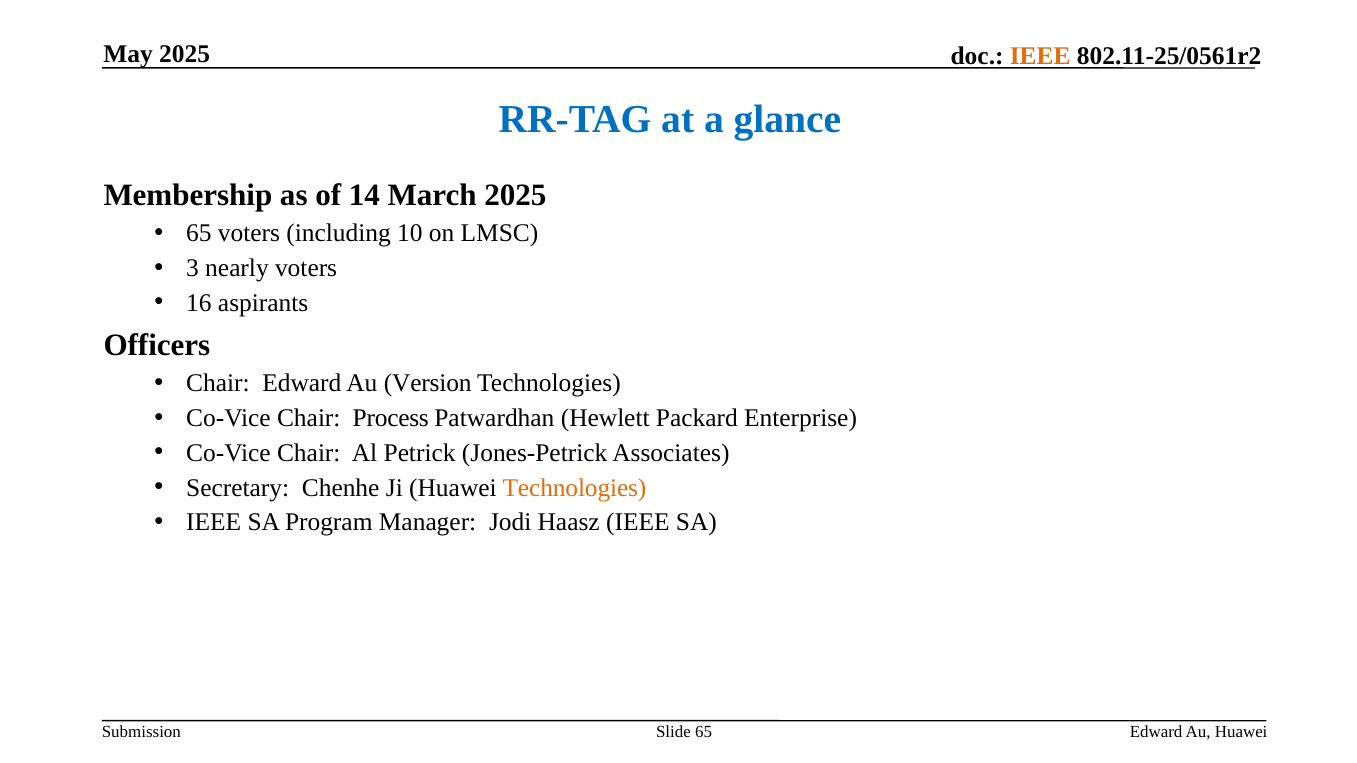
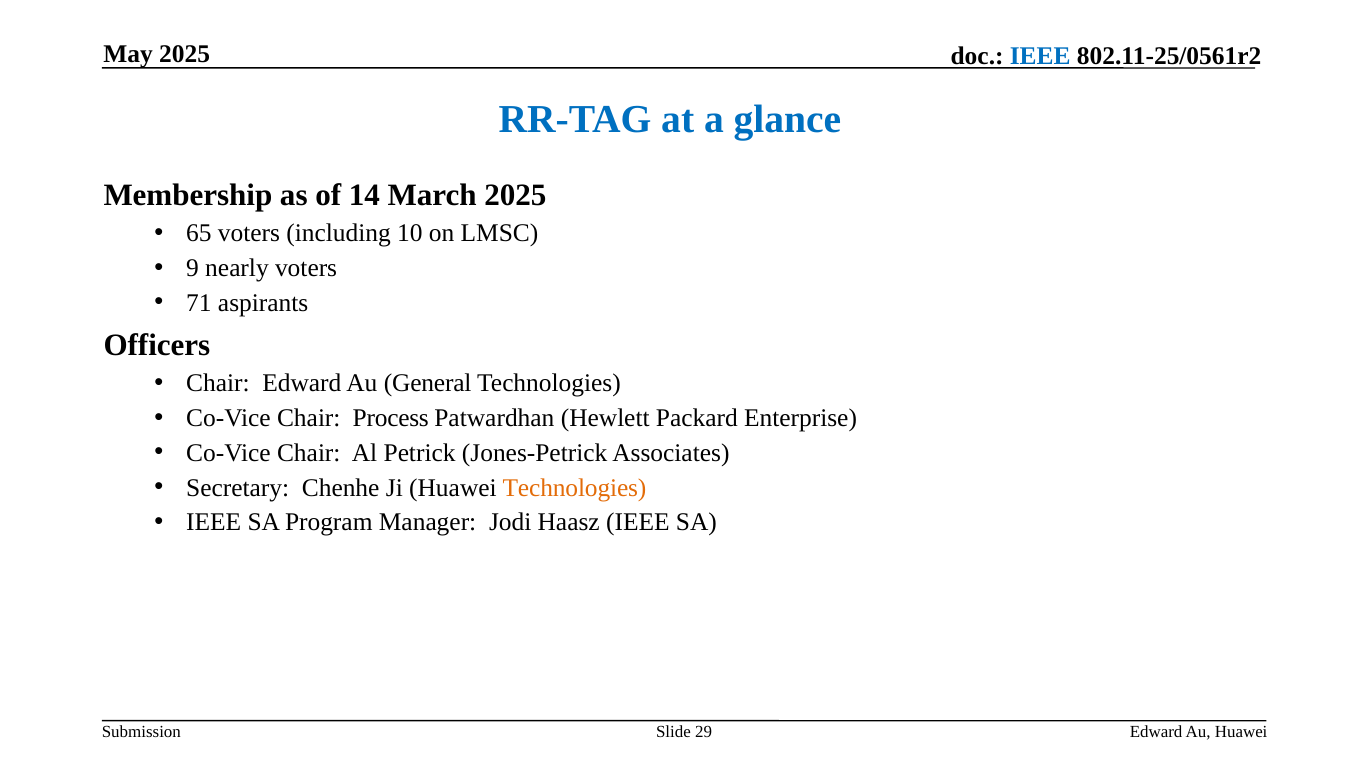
IEEE colour: orange -> blue (1040, 57)
3: 3 -> 9 (193, 268)
16: 16 -> 71 (199, 303)
Version: Version -> General (428, 383)
Slide 65: 65 -> 29 (704, 732)
